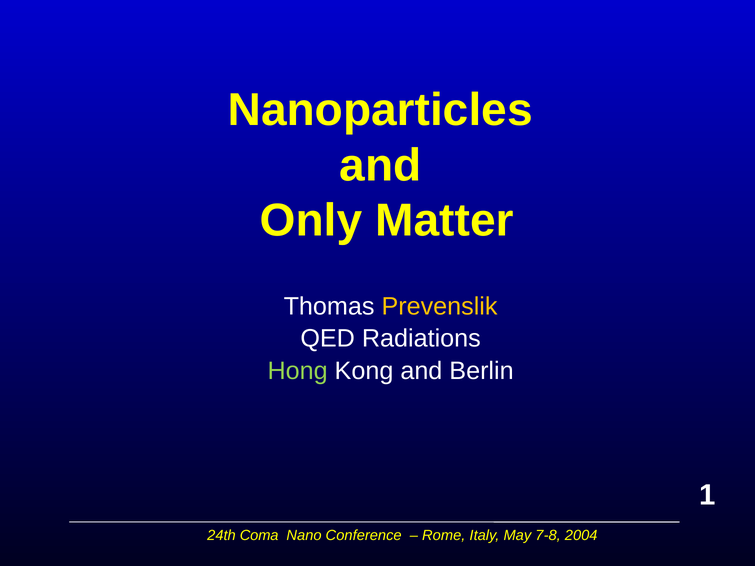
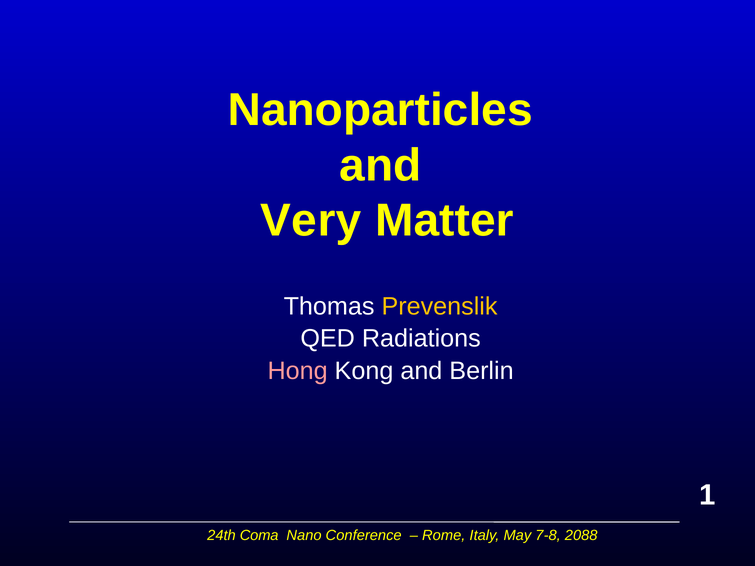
Only: Only -> Very (311, 221)
Hong colour: light green -> pink (298, 371)
2004: 2004 -> 2088 (581, 536)
